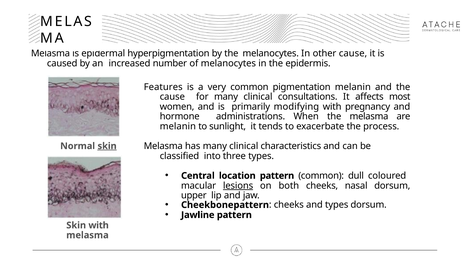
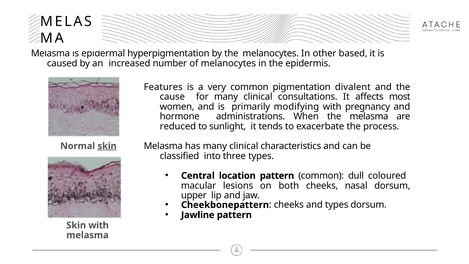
other cause: cause -> based (353, 54)
pigmentation melanin: melanin -> divalent (353, 87)
melanin: melanin -> reduced (178, 126)
lesions underline: present -> none (238, 185)
